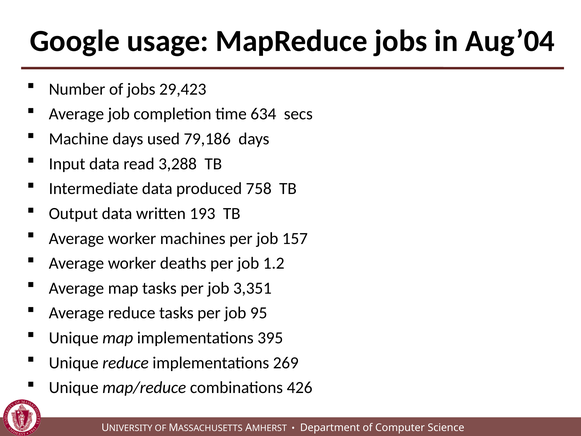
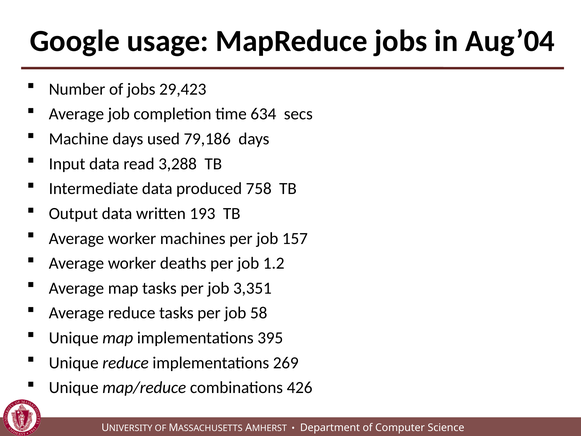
95: 95 -> 58 (259, 313)
